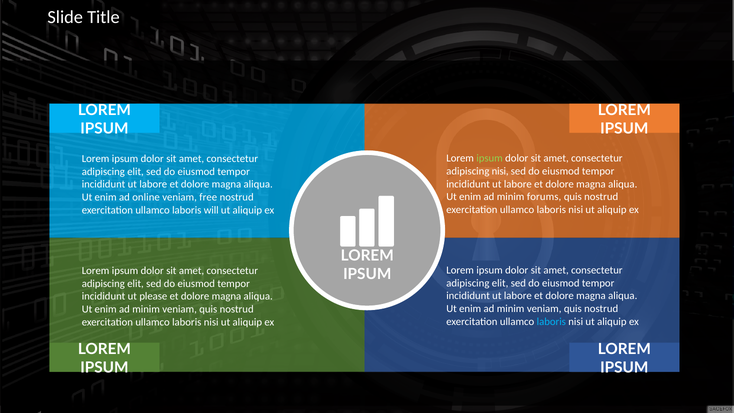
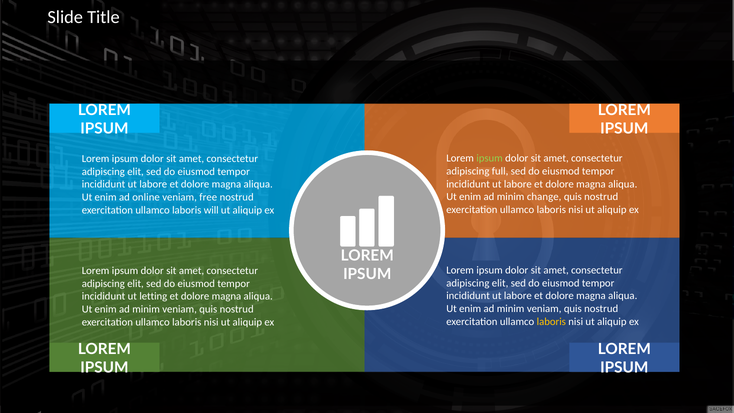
adipiscing nisi: nisi -> full (500, 171)
forums: forums -> change (544, 197)
please: please -> letting (153, 296)
laboris colour: light blue -> yellow (551, 321)
